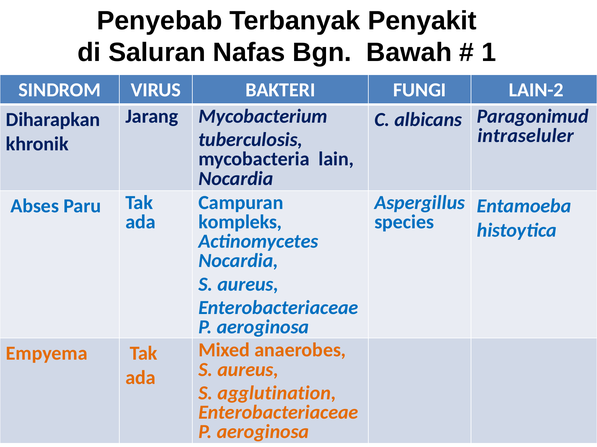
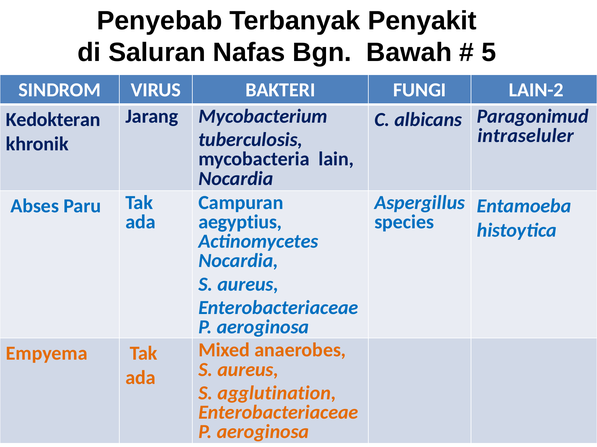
1: 1 -> 5 (489, 53)
Diharapkan: Diharapkan -> Kedokteran (53, 120)
kompleks: kompleks -> aegyptius (240, 222)
